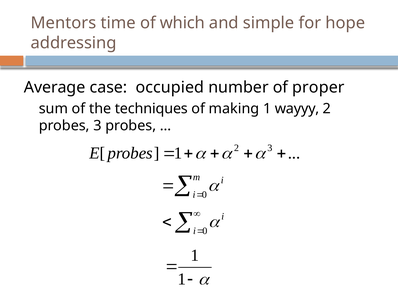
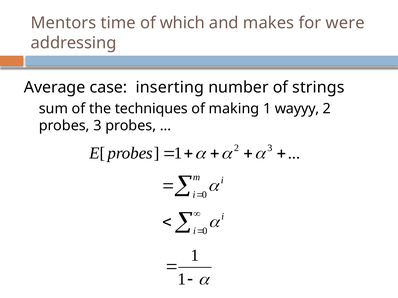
simple: simple -> makes (269, 23)
hope: hope -> were (345, 23)
occupied: occupied -> inserting (170, 88)
proper: proper -> strings (318, 88)
